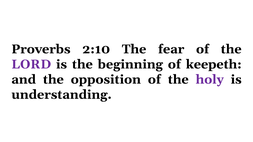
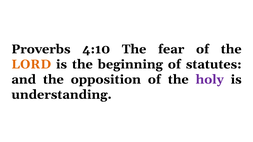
2:10: 2:10 -> 4:10 (96, 49)
LORD colour: purple -> orange (31, 64)
keepeth: keepeth -> statutes (214, 64)
